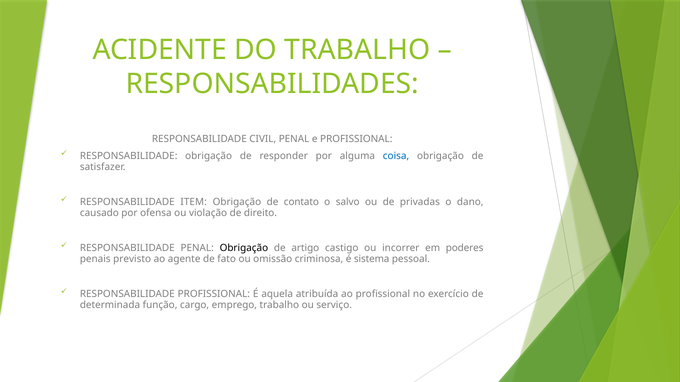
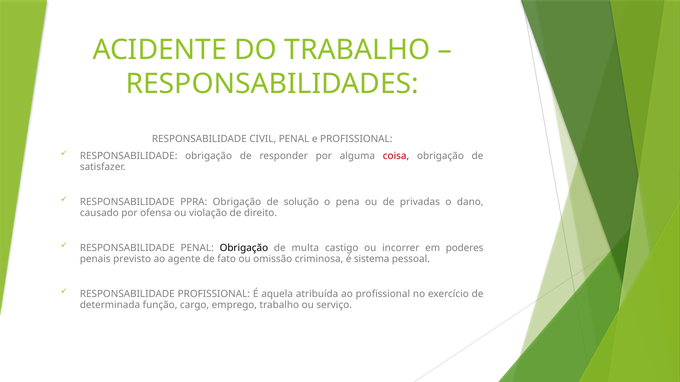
coisa colour: blue -> red (396, 156)
ITEM: ITEM -> PPRA (194, 202)
contato: contato -> solução (301, 202)
salvo: salvo -> pena (348, 202)
artigo: artigo -> multa (305, 249)
